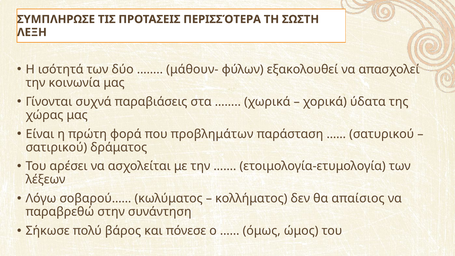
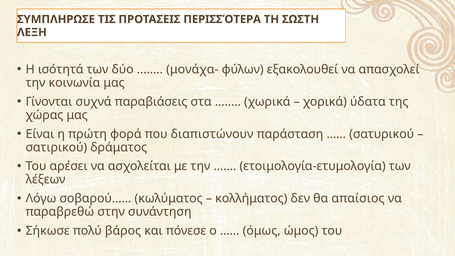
μάθουν-: μάθουν- -> μονάχα- (192, 69)
προβλημάτων: προβλημάτων -> διαπιστώνουν (212, 134)
